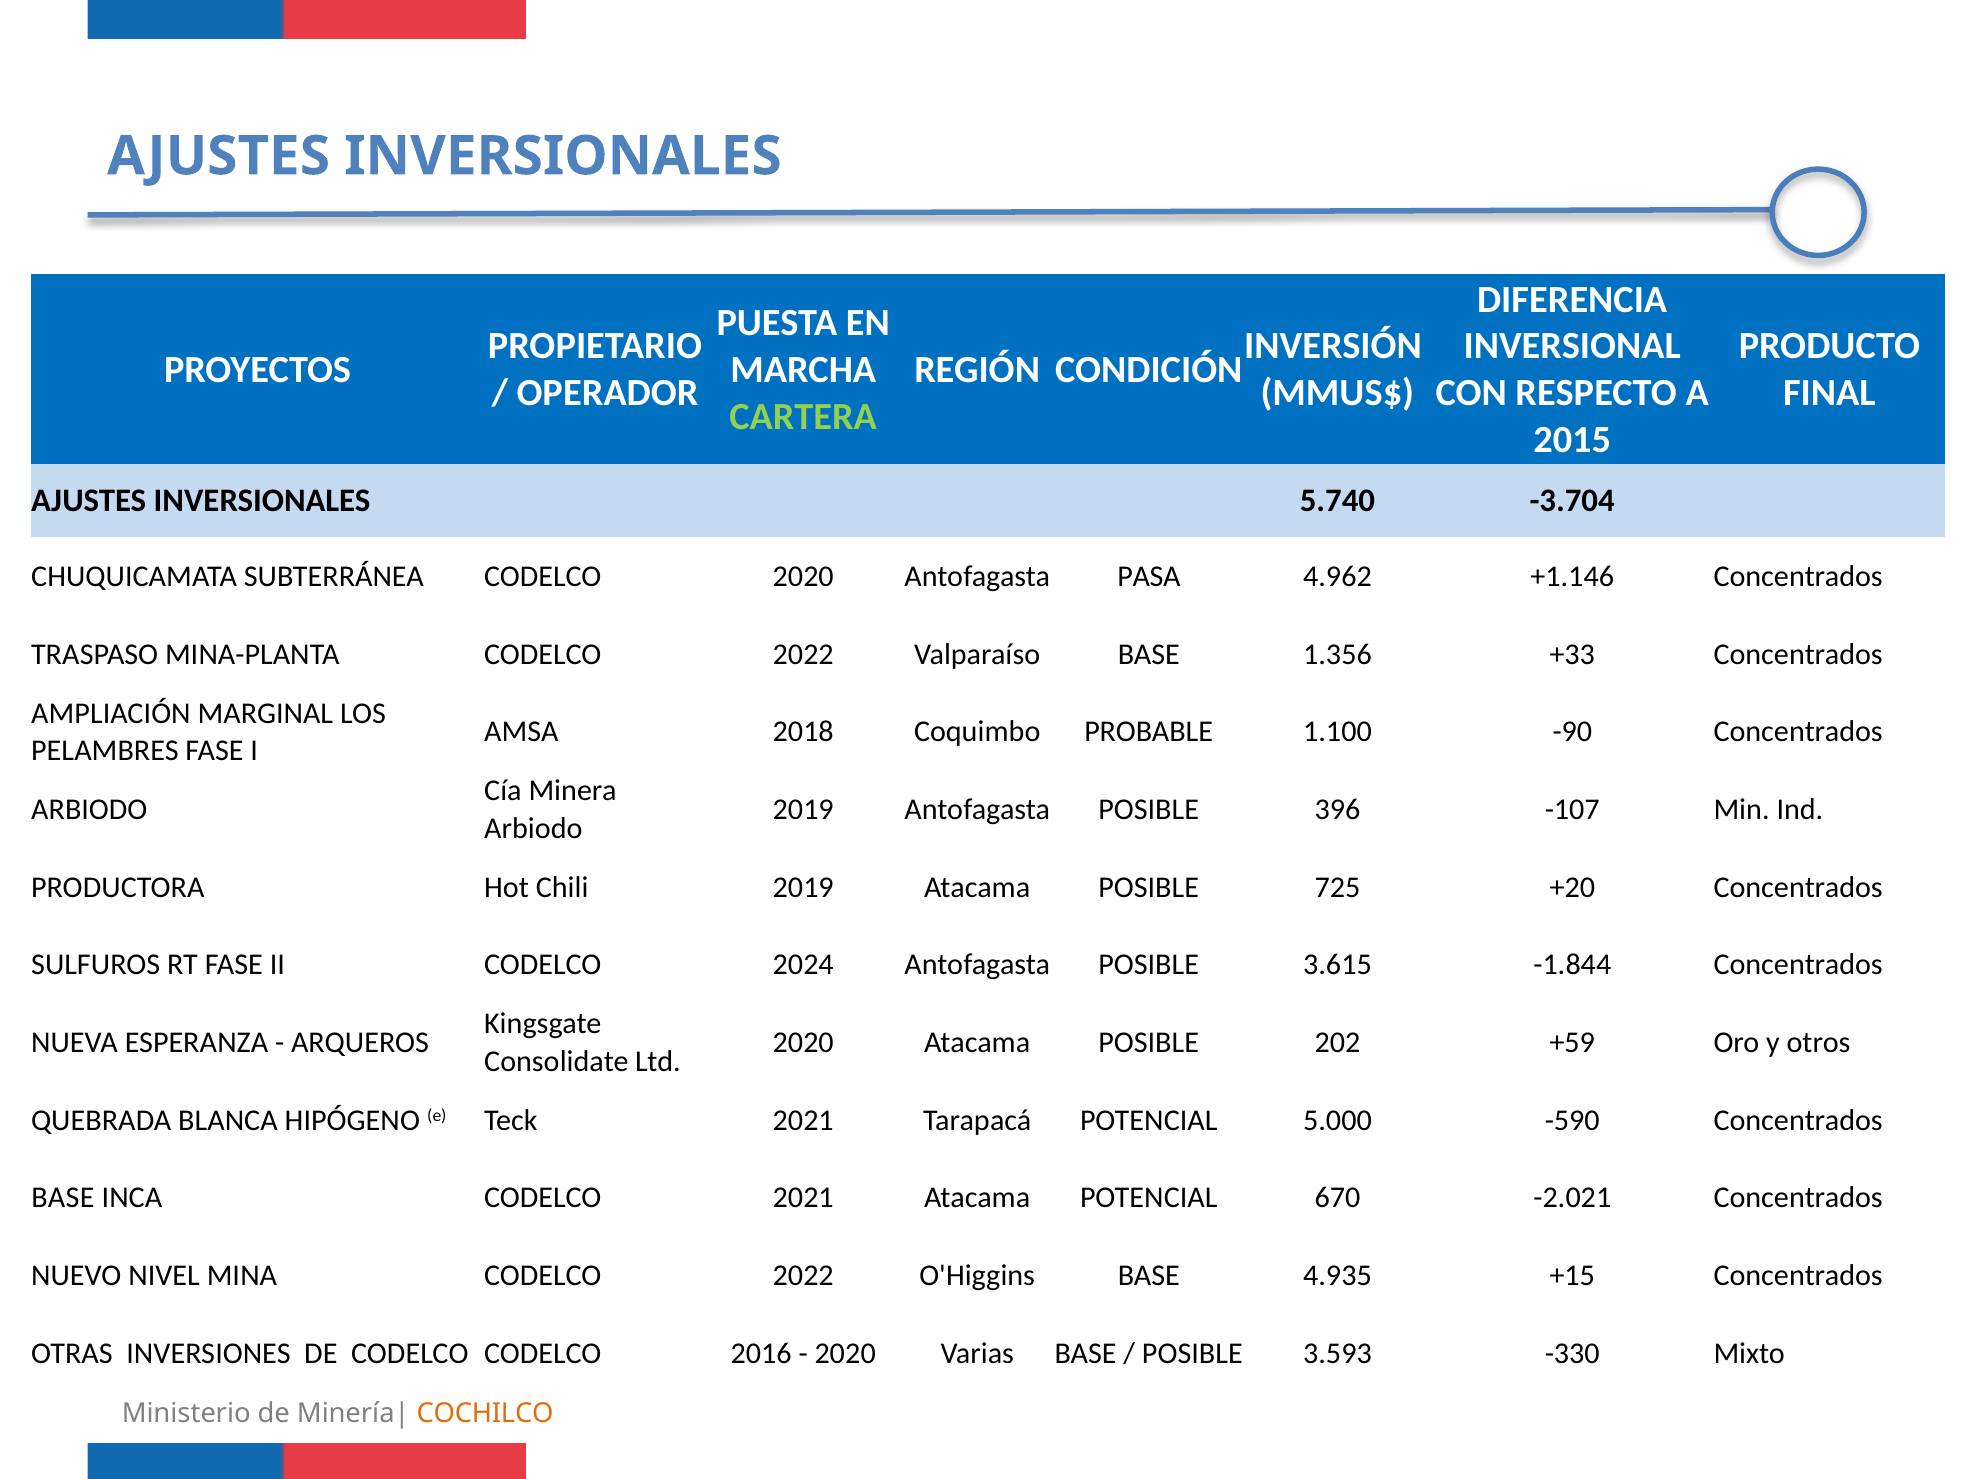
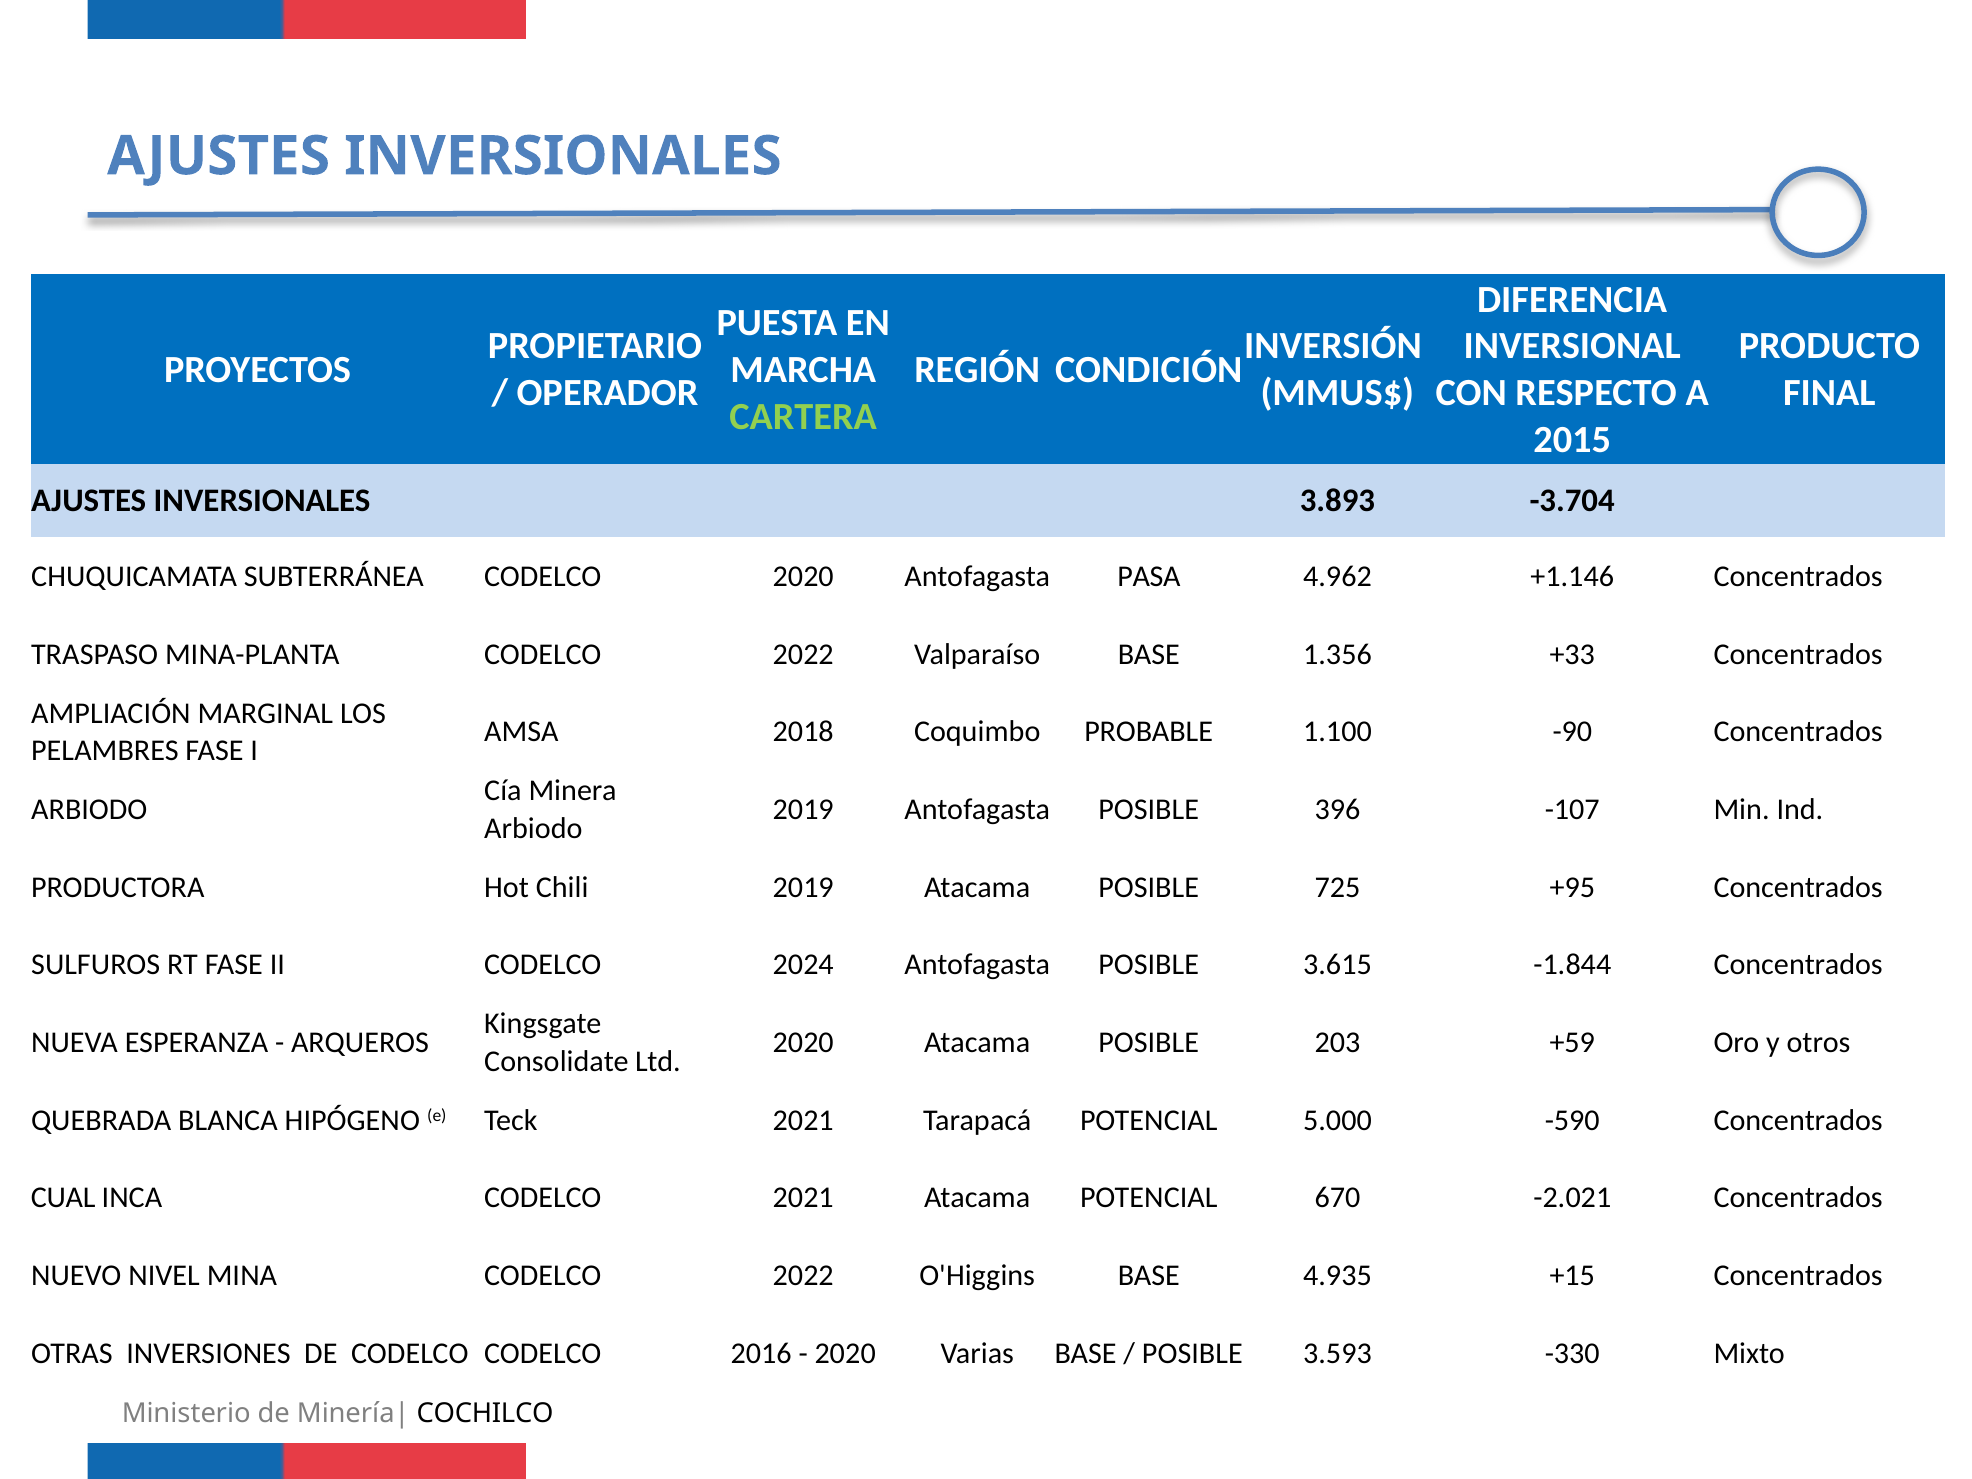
5.740: 5.740 -> 3.893 (1337, 500)
+20: +20 -> +95 (1572, 887)
202: 202 -> 203 (1338, 1043)
BASE: BASE -> CUAL (63, 1198)
COCHILCO colour: orange -> black (485, 1414)
